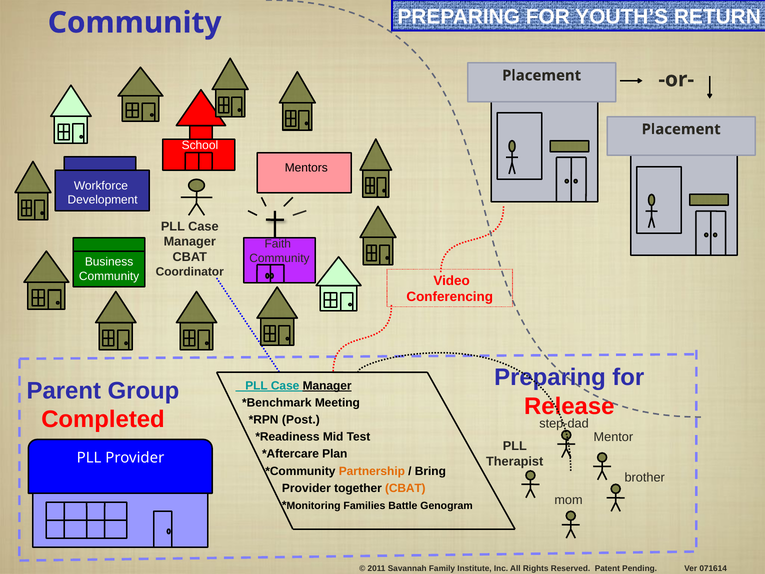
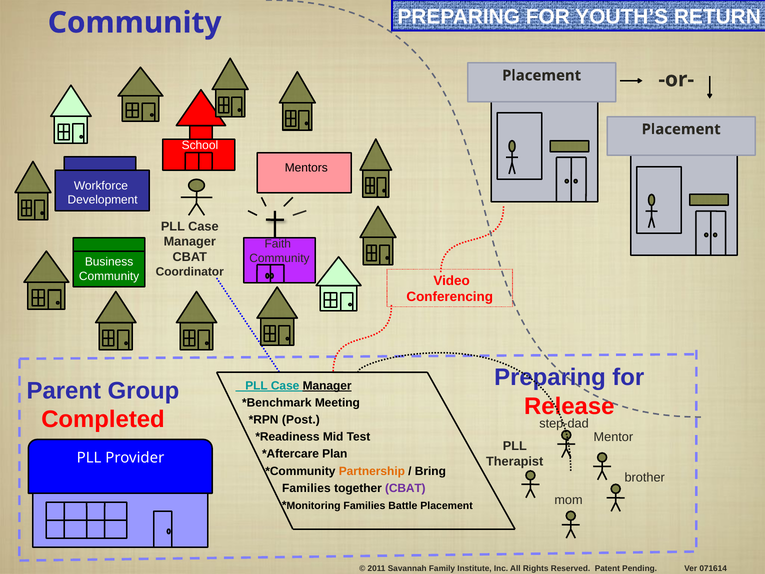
Provider: Provider -> Families (306, 488)
CBAT colour: orange -> purple (405, 488)
Battle Genogram: Genogram -> Placement (447, 506)
